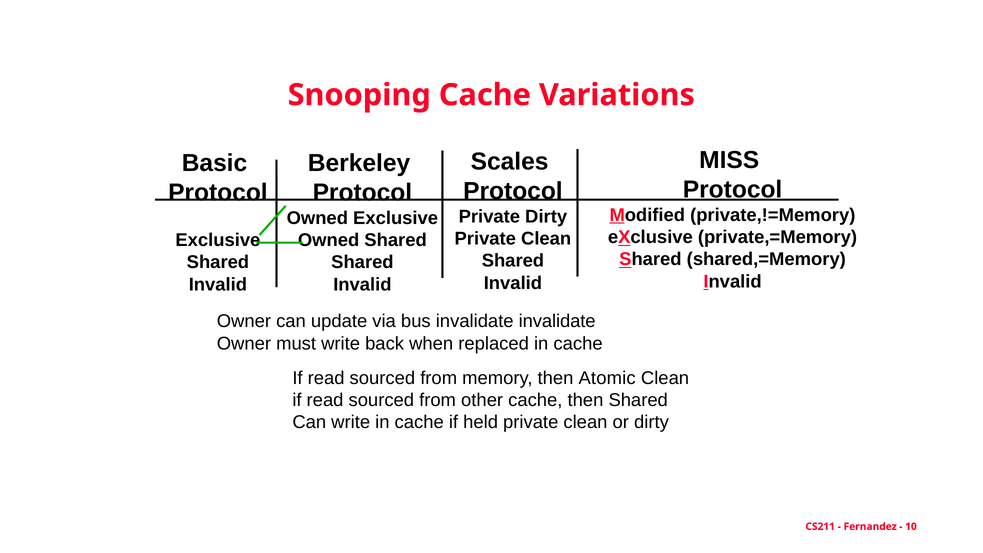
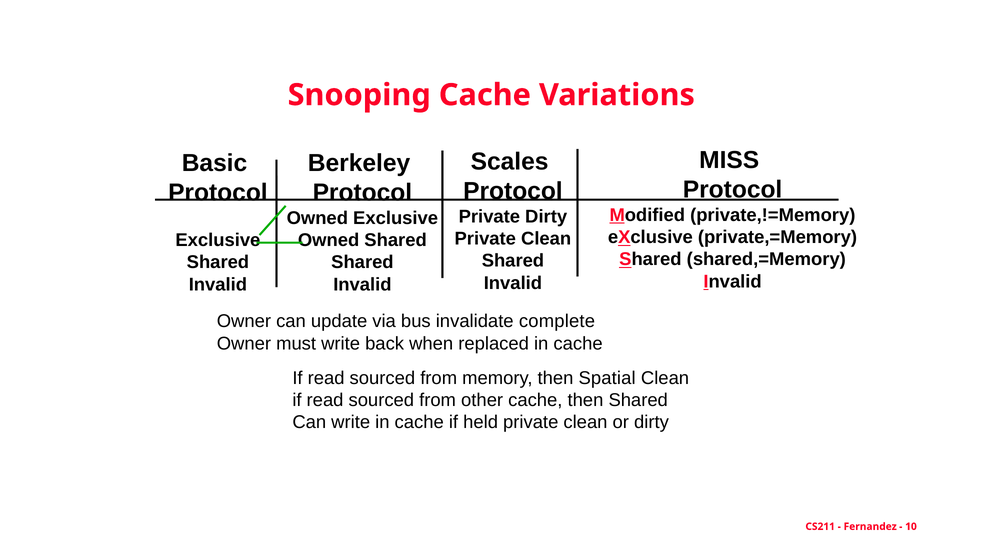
invalidate invalidate: invalidate -> complete (557, 321)
Atomic: Atomic -> Spatial (607, 378)
